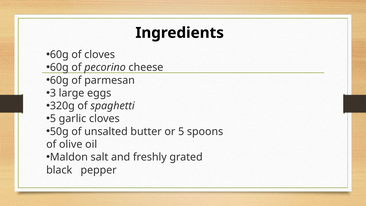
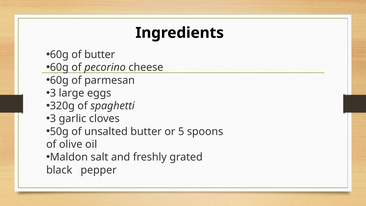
of cloves: cloves -> butter (100, 55)
5: 5 -> 3 (53, 119)
